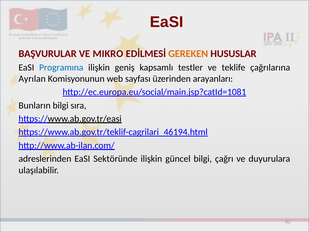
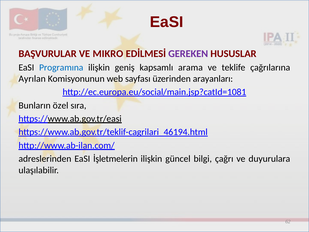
GEREKEN colour: orange -> purple (188, 54)
testler: testler -> arama (190, 67)
Bunların bilgi: bilgi -> özel (61, 105)
Sektöründe: Sektöründe -> İşletmelerin (115, 159)
